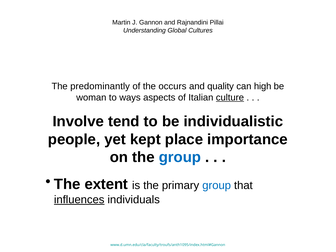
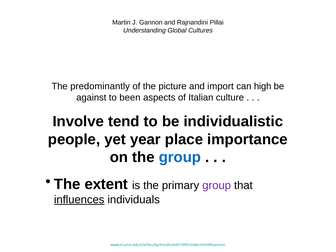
occurs: occurs -> picture (173, 86)
quality: quality -> import (220, 86)
woman: woman -> against (91, 98)
ways: ways -> been (130, 98)
culture underline: present -> none (230, 98)
kept: kept -> year (145, 139)
group colour: blue -> purple (217, 185)
